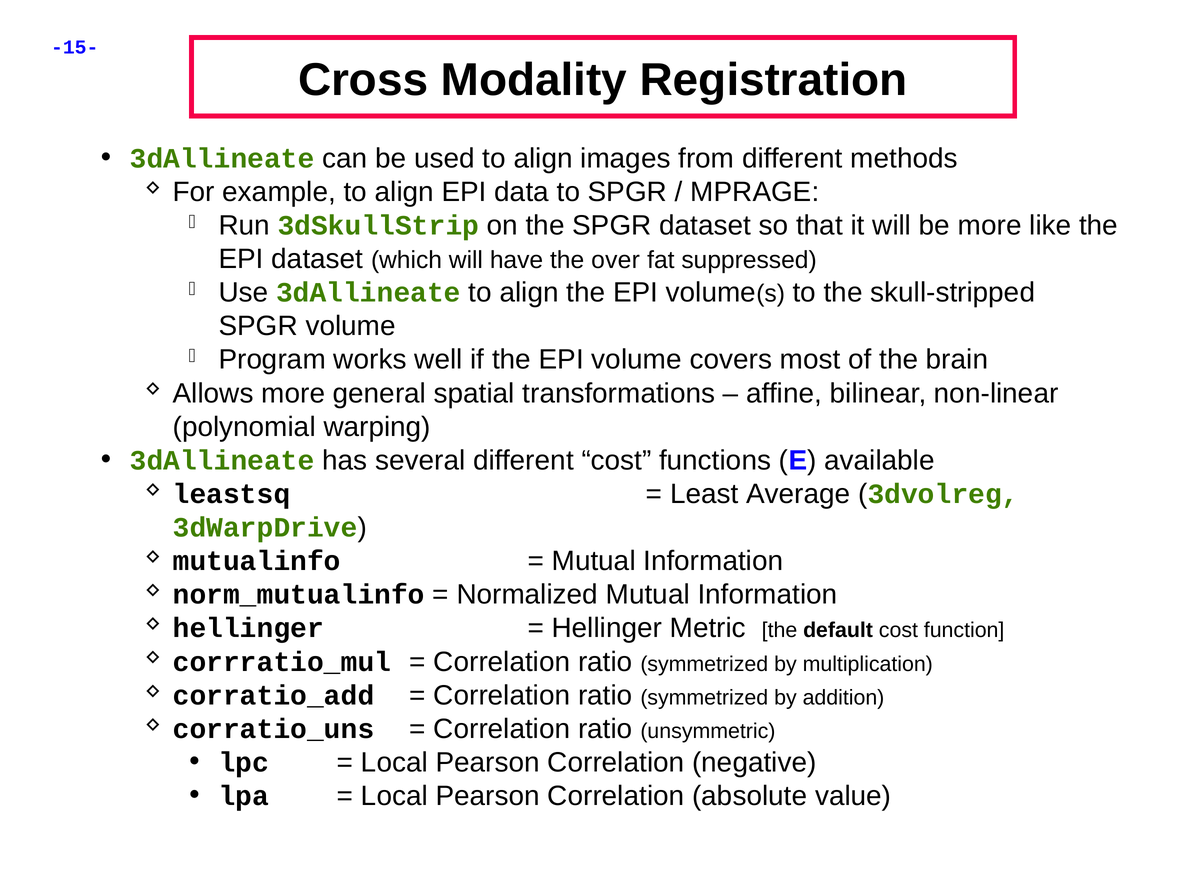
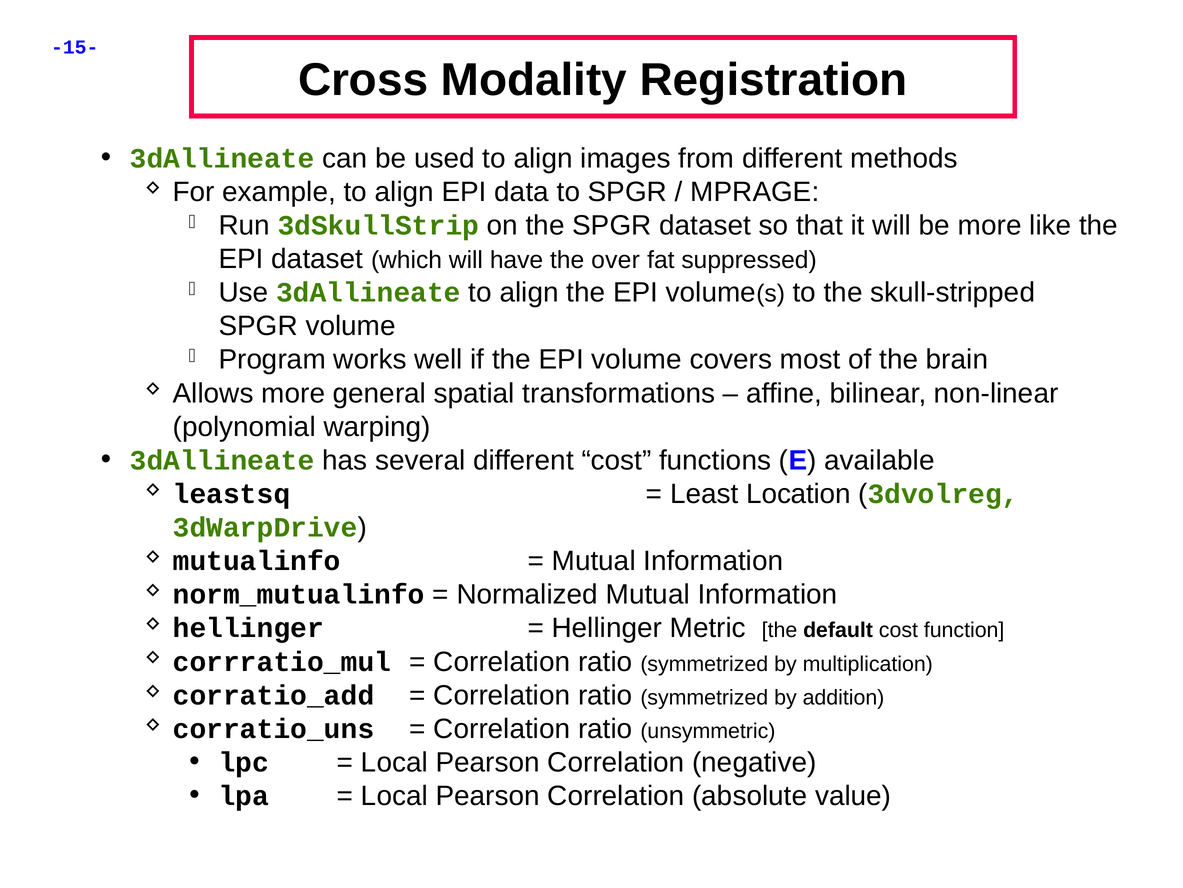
Average: Average -> Location (798, 494)
